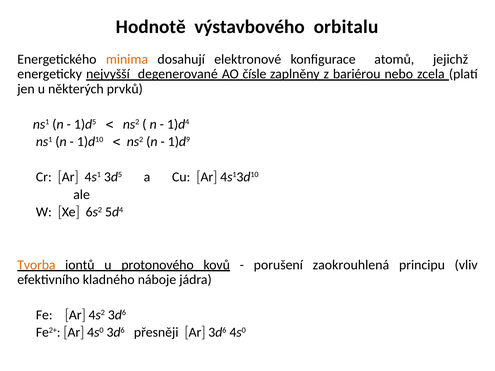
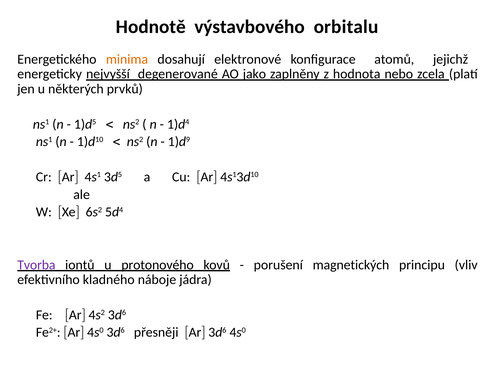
čísle: čísle -> jako (254, 74)
bariérou: bariérou -> hodnota (357, 74)
Tvorba colour: orange -> purple (36, 265)
zaokrouhlená: zaokrouhlená -> magnetických (351, 265)
